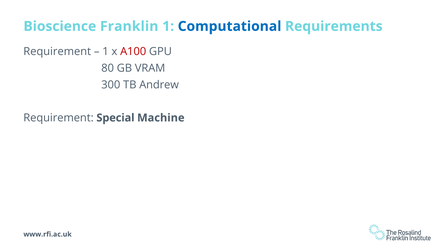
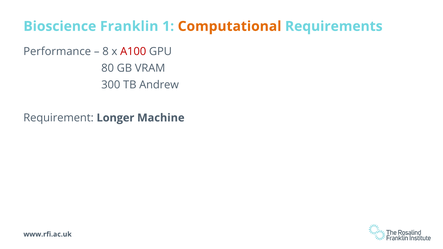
Computational colour: blue -> orange (230, 26)
Requirement: Requirement -> Performance (57, 52)
1: 1 -> 8 (106, 52)
Special: Special -> Longer (115, 118)
